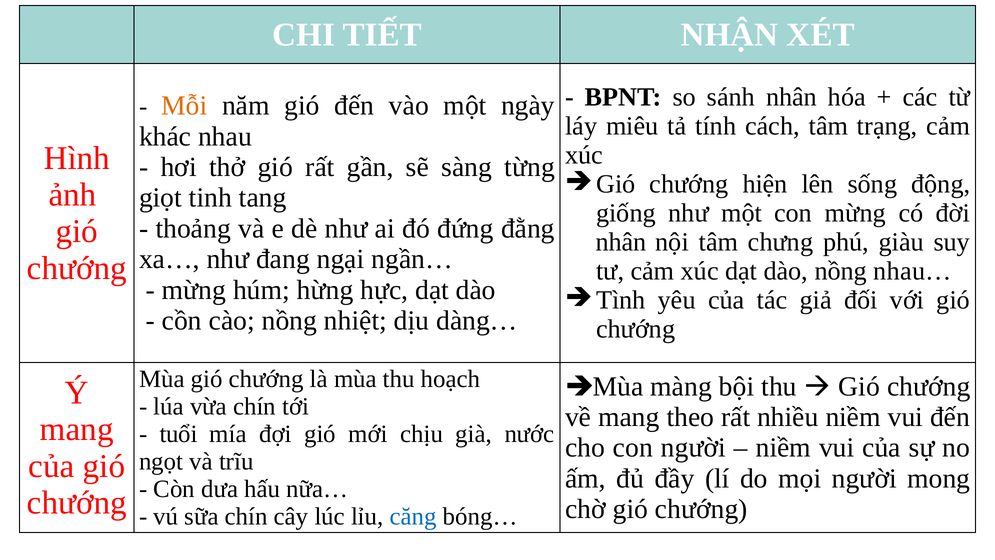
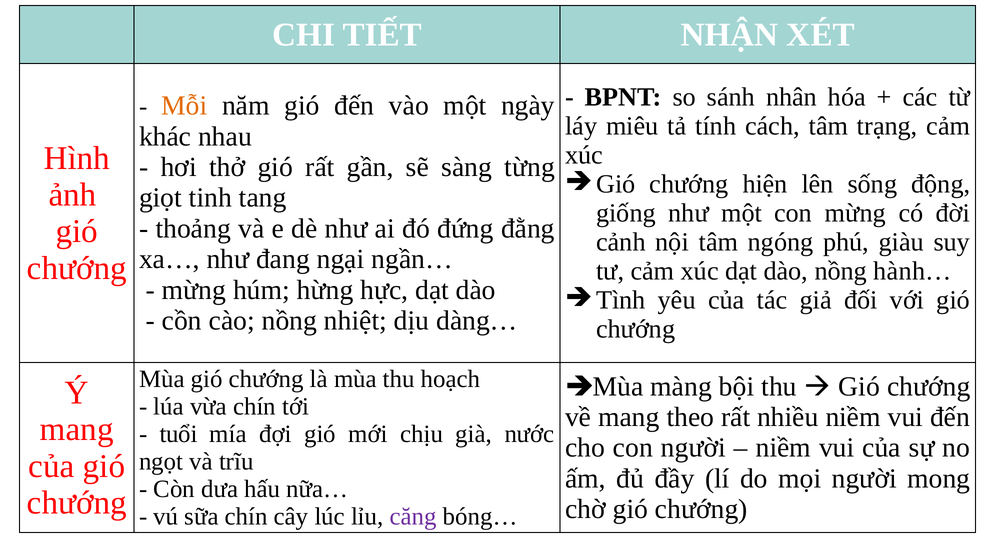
nhân: nhân -> cảnh (621, 242)
chưng: chưng -> ngóng (781, 242)
nhau…: nhau… -> hành… (913, 271)
căng colour: blue -> purple (413, 516)
